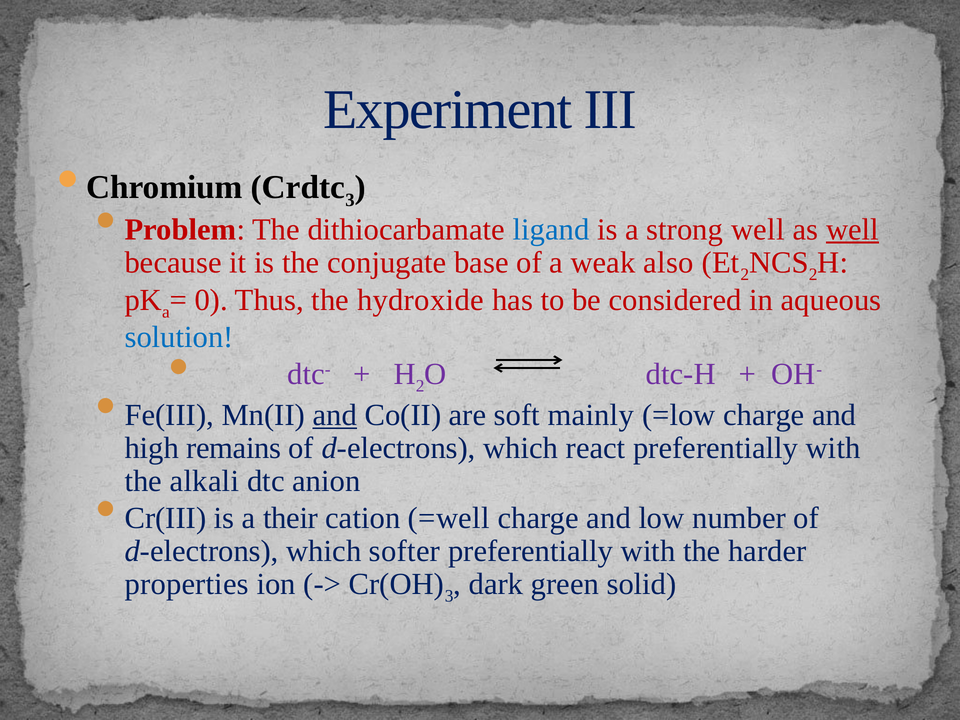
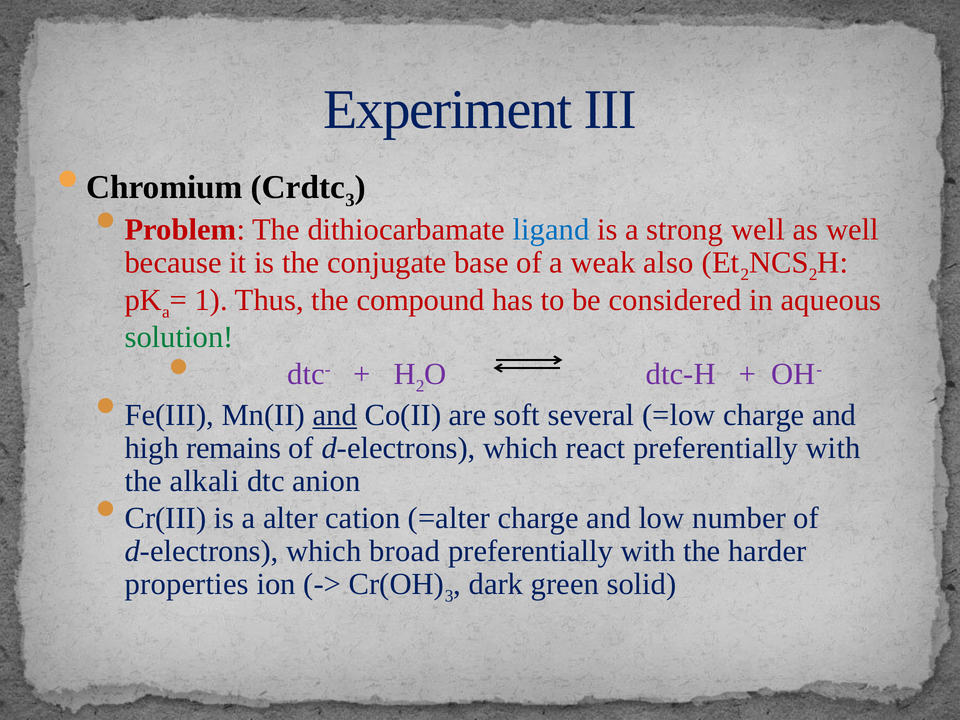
well underline: present -> none (852, 229)
0: 0 -> 1 (211, 300)
hydroxide: hydroxide -> compound (421, 300)
solution colour: blue -> green (179, 337)
mainly: mainly -> several (591, 415)
their: their -> alter (290, 518)
=well: =well -> =alter (449, 518)
softer: softer -> broad (405, 551)
